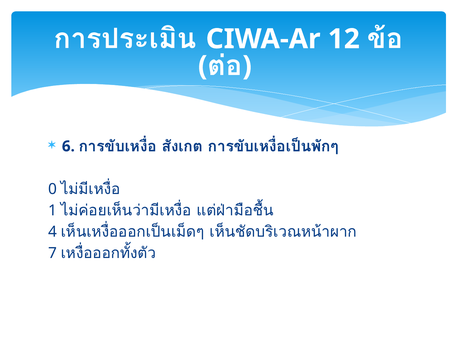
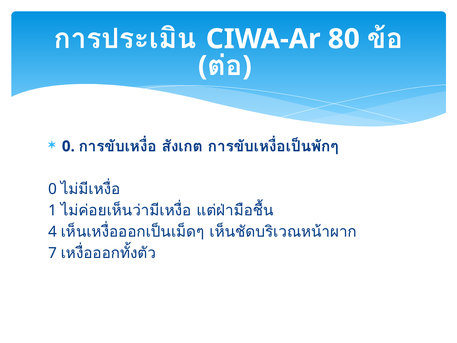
12: 12 -> 80 (344, 39)
6: 6 -> 0 (68, 146)
